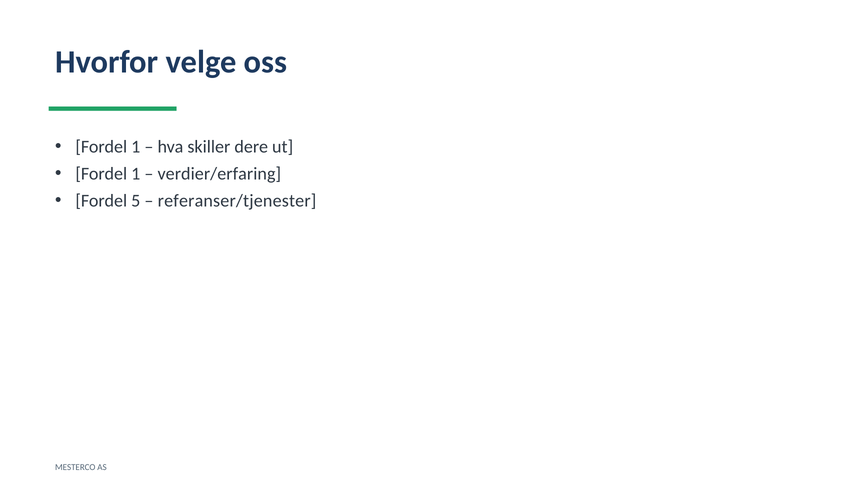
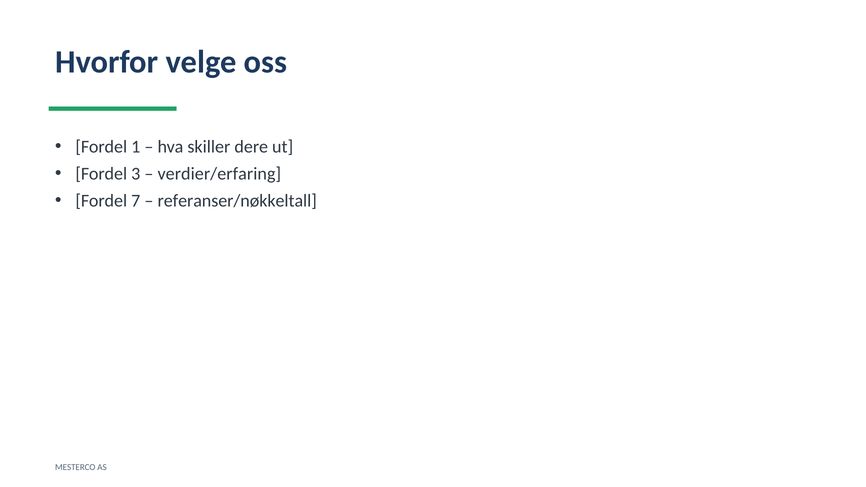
1: 1 -> 3 (136, 174)
5: 5 -> 7 (136, 201)
referanser/tjenester: referanser/tjenester -> referanser/nøkkeltall (237, 201)
